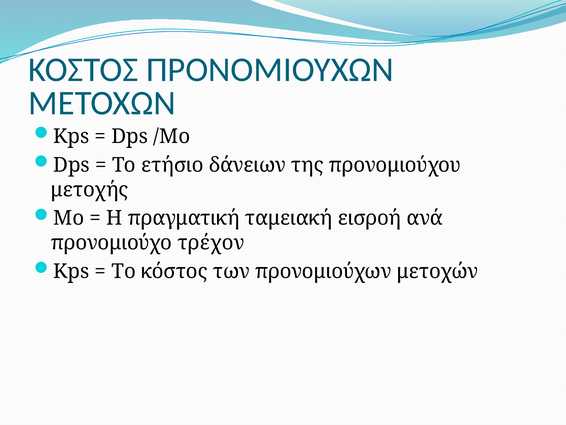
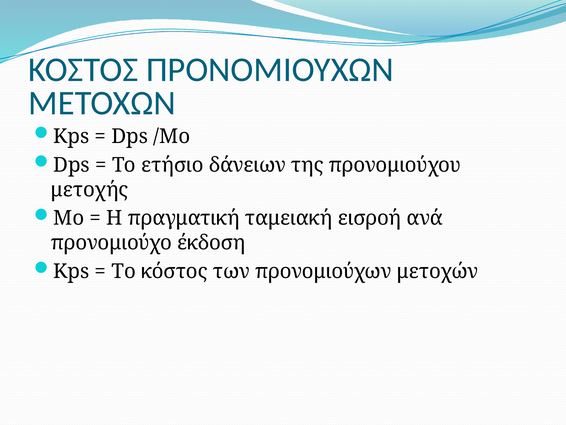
τρέχον: τρέχον -> έκδοση (211, 242)
